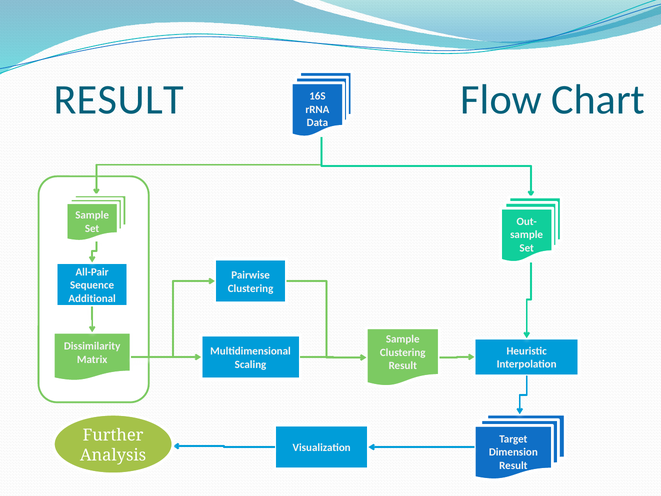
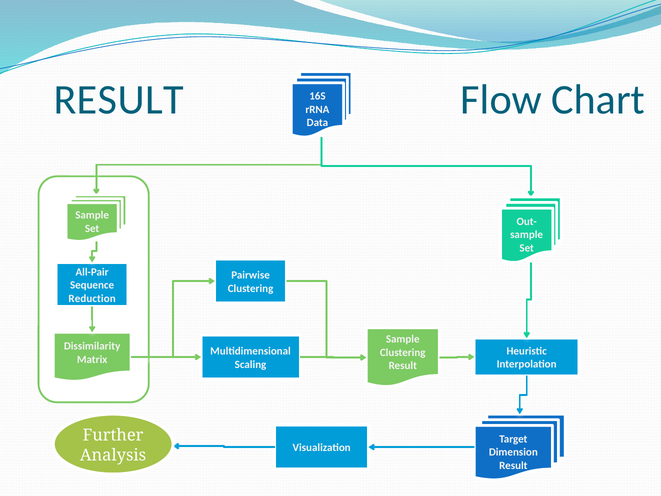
Additional: Additional -> Reduction (92, 298)
